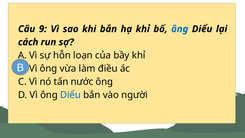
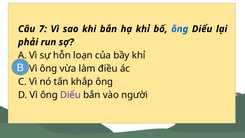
9: 9 -> 7 (43, 29)
cách: cách -> phải (28, 42)
nước: nước -> khắp (82, 82)
Diểu colour: blue -> purple (71, 95)
